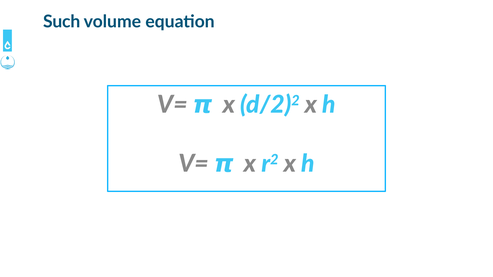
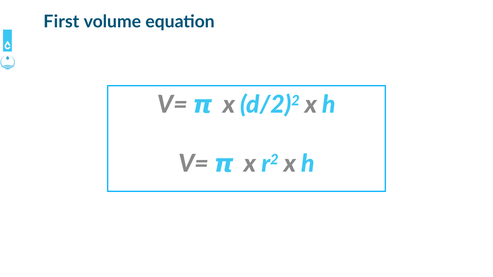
Such: Such -> First (62, 22)
